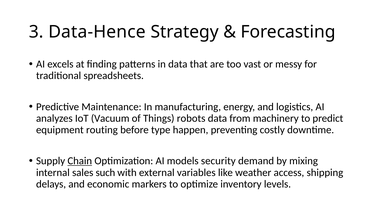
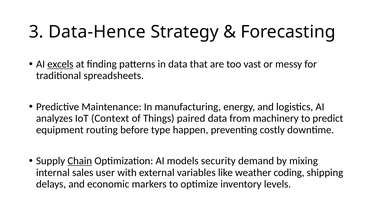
excels underline: none -> present (60, 64)
Vacuum: Vacuum -> Context (110, 118)
robots: robots -> paired (191, 118)
such: such -> user (105, 172)
access: access -> coding (289, 172)
